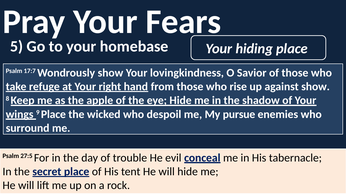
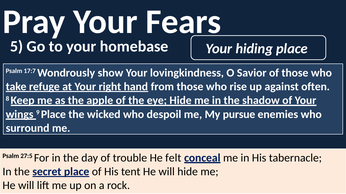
against show: show -> often (316, 87)
evil: evil -> felt (173, 158)
